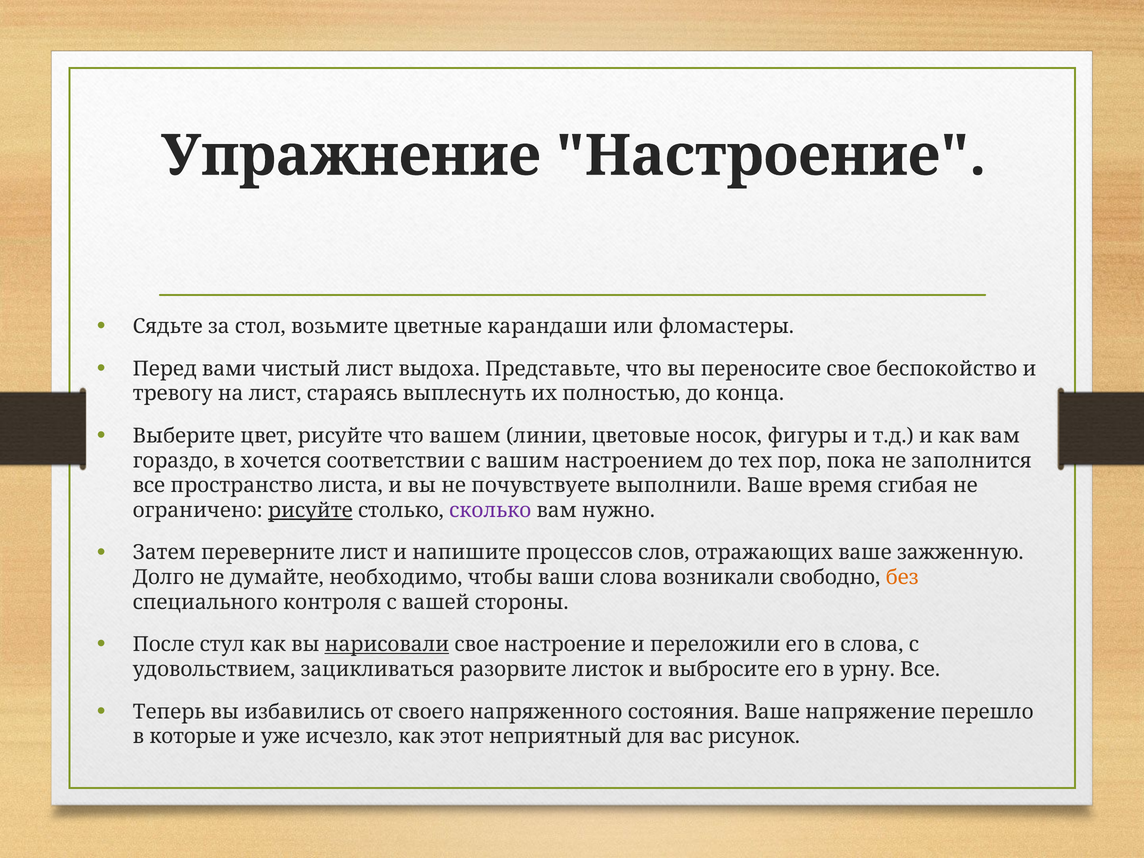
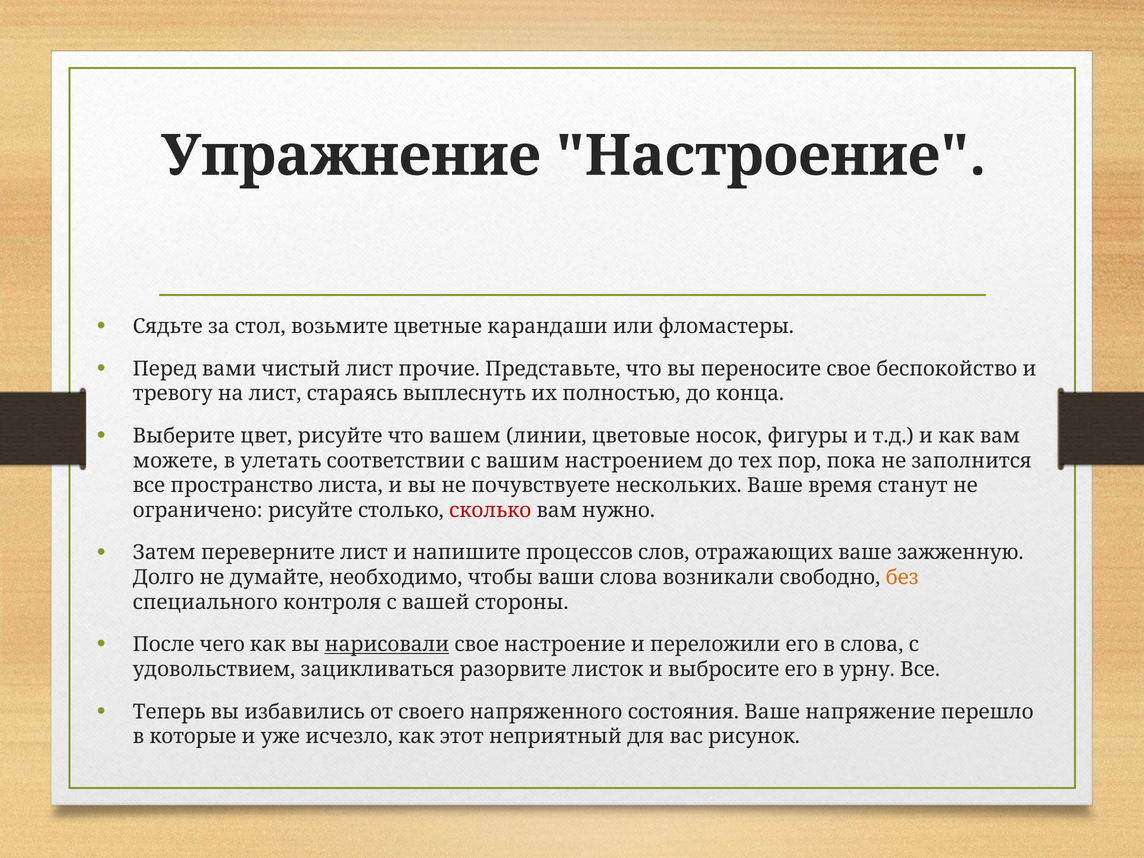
выдоха: выдоха -> прочие (439, 369)
гораздо: гораздо -> можете (175, 461)
хочется: хочется -> улетать (281, 461)
выполнили: выполнили -> нескольких (679, 486)
сгибая: сгибая -> станут (913, 486)
рисуйте underline: present -> none (310, 510)
сколько colour: purple -> red (490, 510)
стул: стул -> чего (222, 645)
